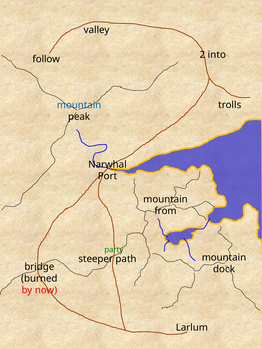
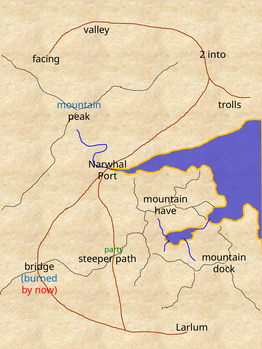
follow: follow -> facing (46, 59)
from: from -> have (166, 211)
burned colour: black -> blue (39, 279)
